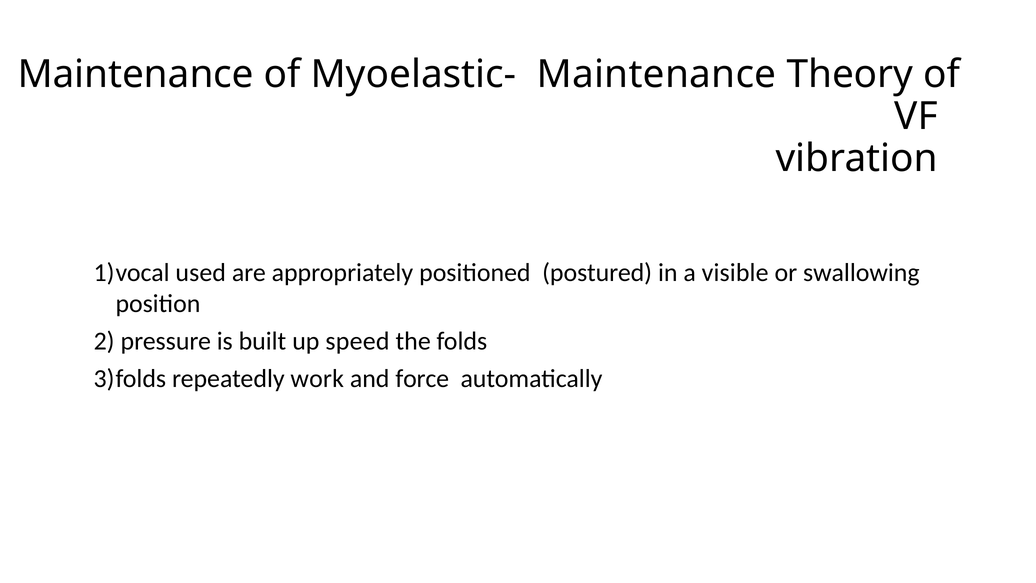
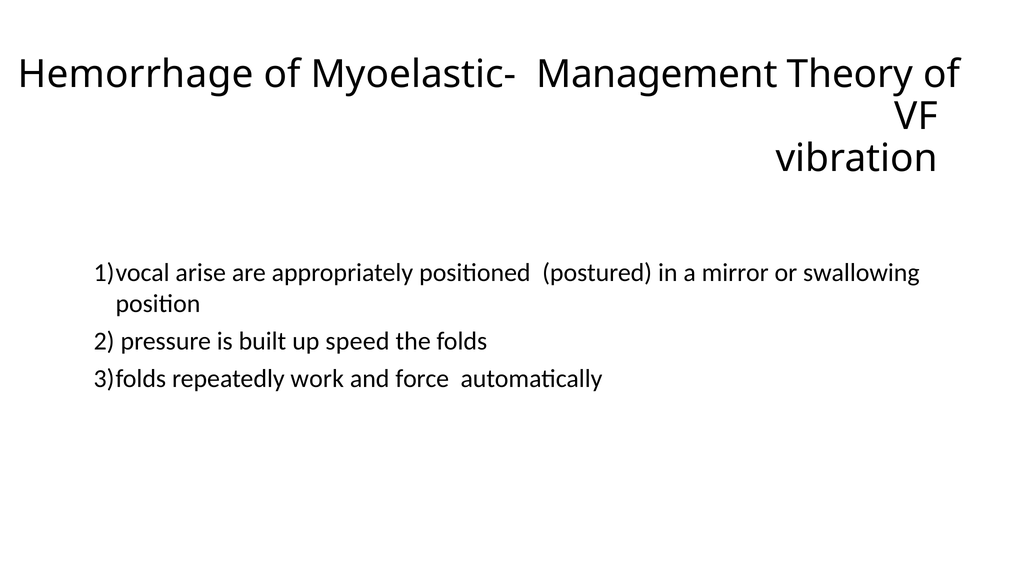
Maintenance: Maintenance -> Hemorrhage (136, 74)
Myoelastic- Maintenance: Maintenance -> Management (657, 74)
used: used -> arise (201, 273)
visible: visible -> mirror (735, 273)
